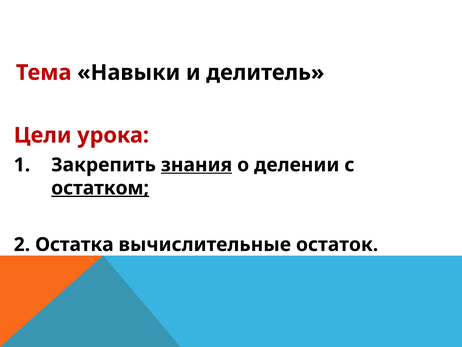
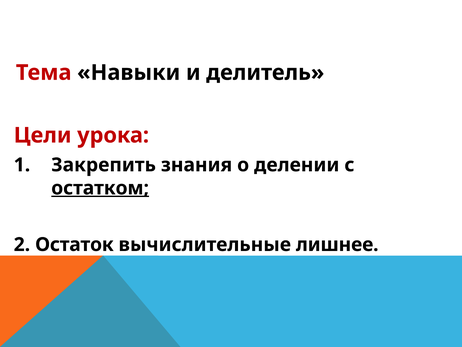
знания underline: present -> none (197, 165)
Остатка: Остатка -> Остаток (74, 244)
остаток: остаток -> лишнее (337, 244)
